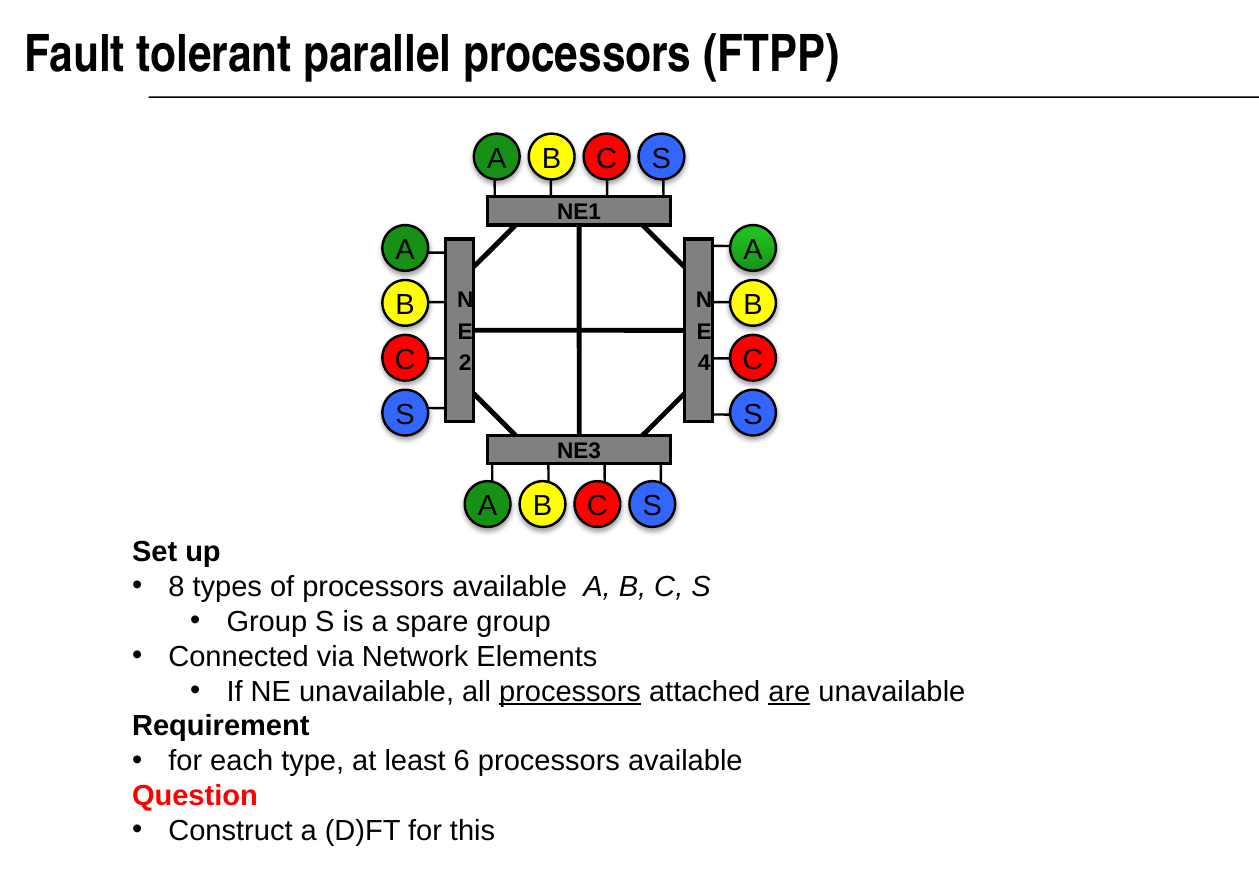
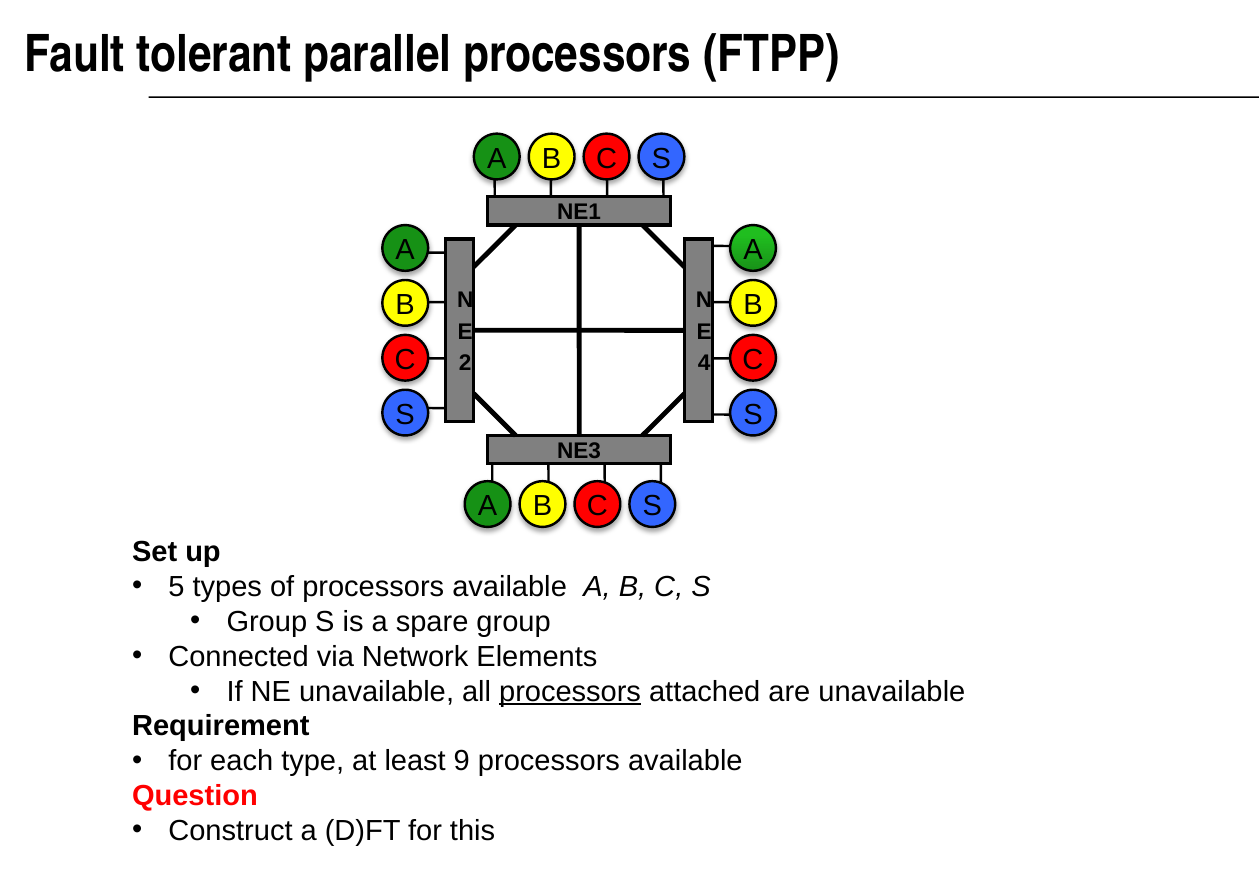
8: 8 -> 5 (177, 587)
are underline: present -> none (789, 692)
6: 6 -> 9 (462, 762)
